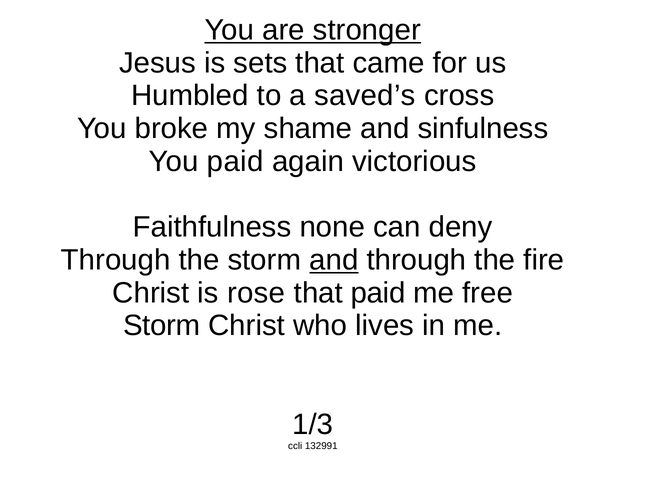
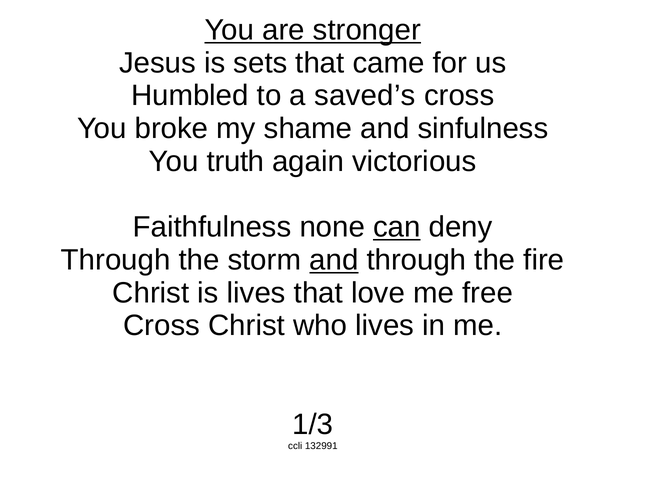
You paid: paid -> truth (235, 161)
can underline: none -> present (397, 227)
is rose: rose -> lives (256, 293)
that paid: paid -> love (378, 293)
Storm: Storm -> Cross (162, 326)
